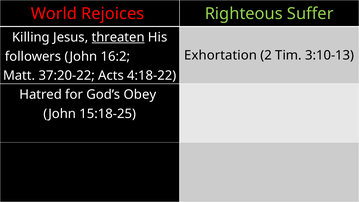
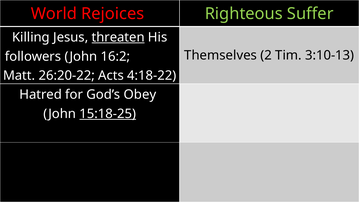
Exhortation: Exhortation -> Themselves (221, 55)
37:20-22: 37:20-22 -> 26:20-22 (67, 76)
15:18-25 underline: none -> present (108, 114)
